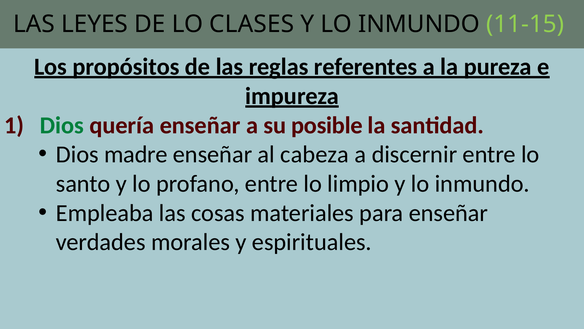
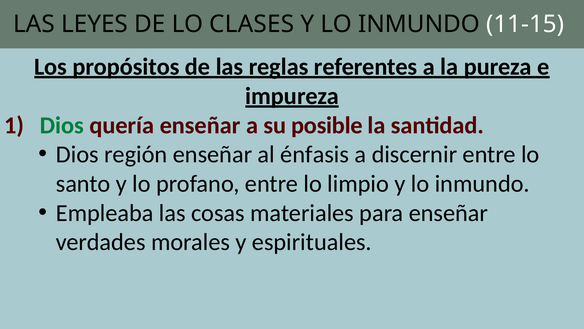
11-15 colour: light green -> white (525, 24)
madre: madre -> región (136, 154)
cabeza: cabeza -> énfasis (315, 154)
